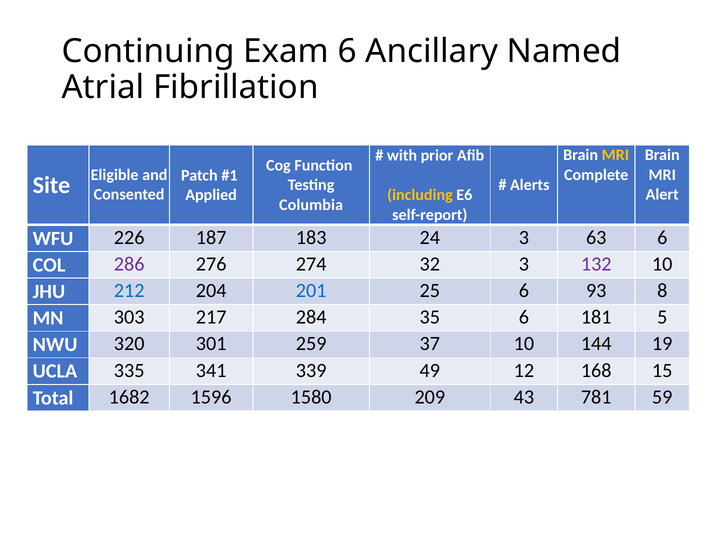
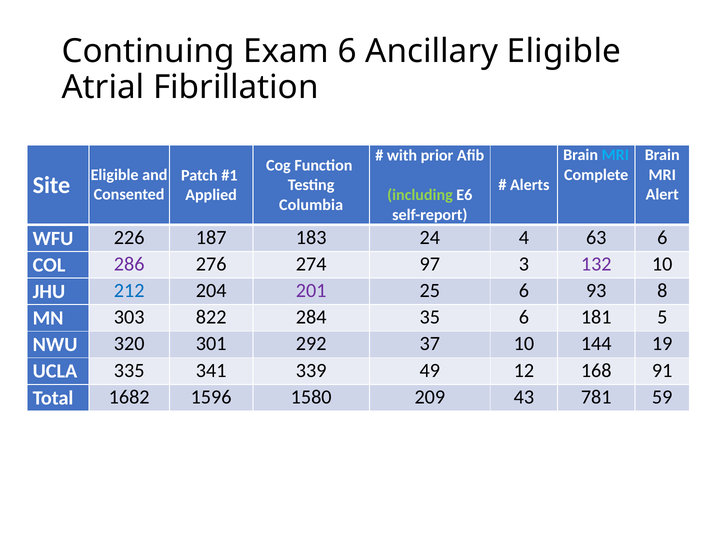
Ancillary Named: Named -> Eligible (564, 51)
MRI colour: yellow -> light blue (615, 155)
including colour: yellow -> light green (420, 195)
24 3: 3 -> 4 (524, 238)
32: 32 -> 97 (430, 264)
201 colour: blue -> purple (311, 291)
217: 217 -> 822 (211, 317)
259: 259 -> 292 (311, 344)
15: 15 -> 91 (662, 371)
